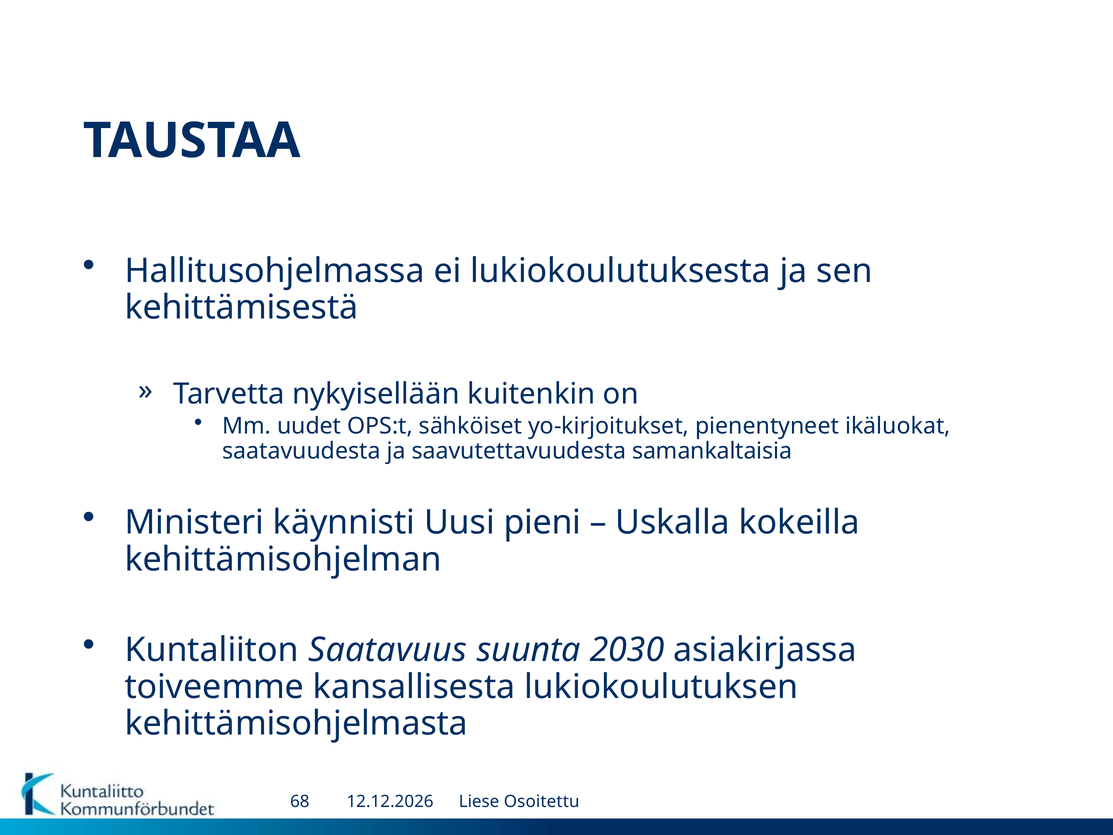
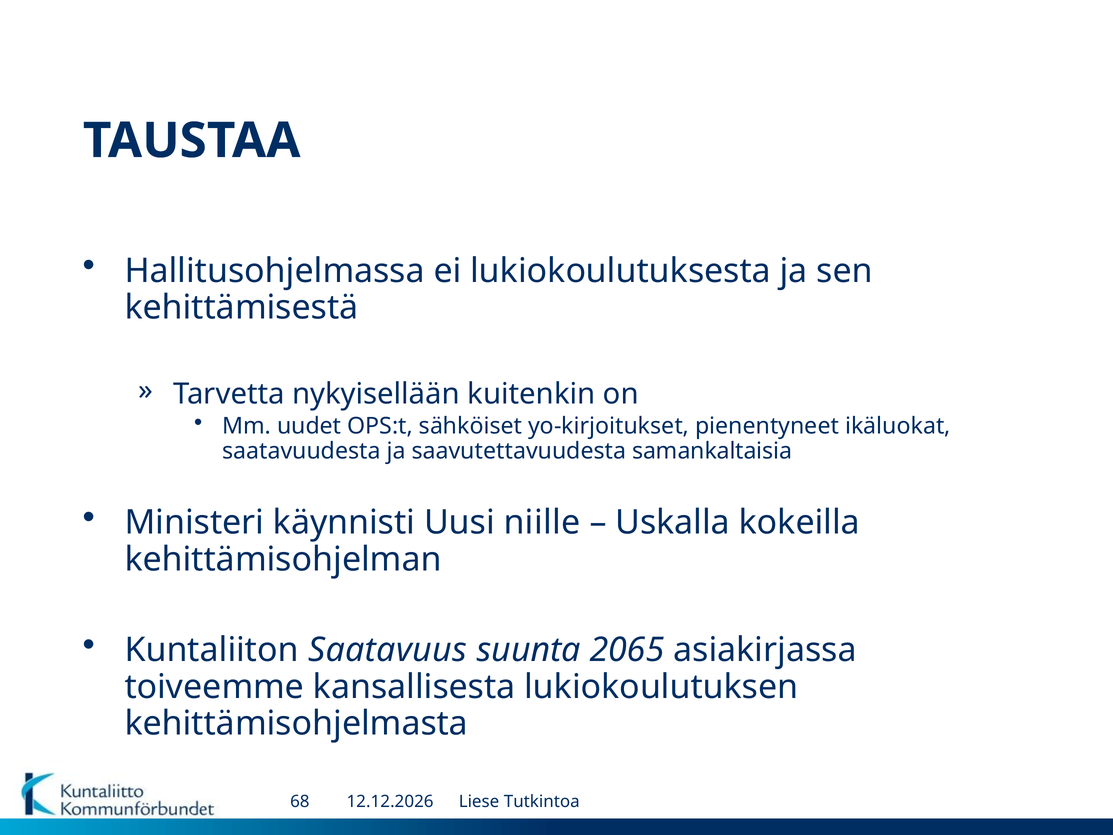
pieni: pieni -> niille (542, 522)
2030: 2030 -> 2065 (627, 650)
Osoitettu: Osoitettu -> Tutkintoa (542, 801)
